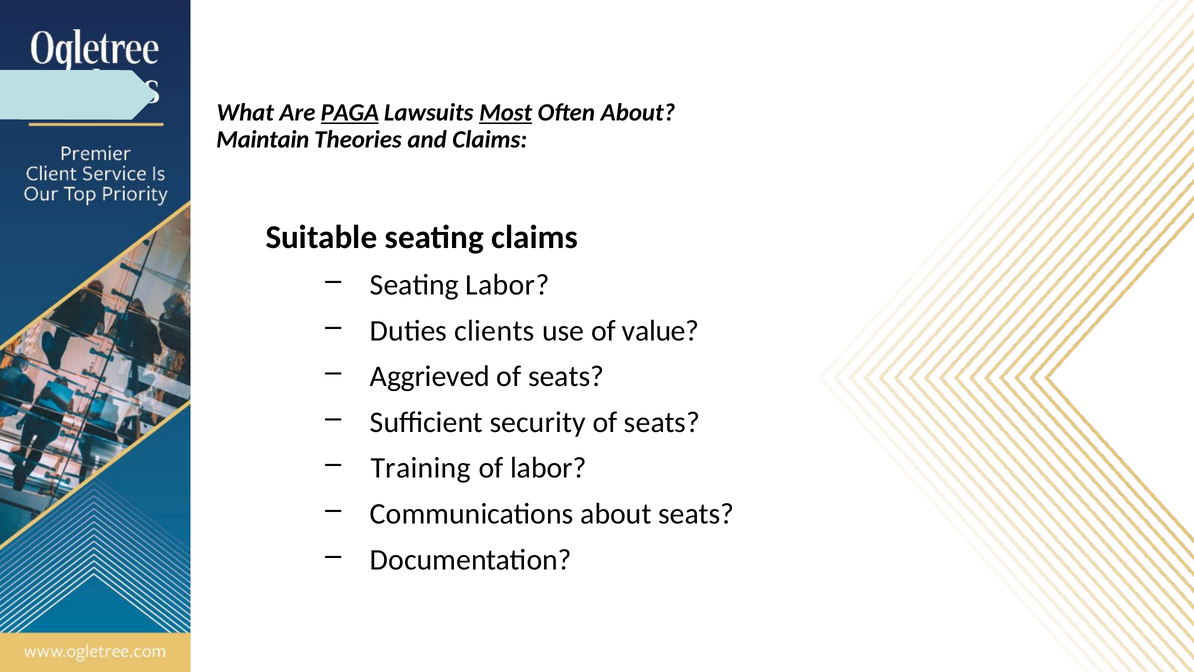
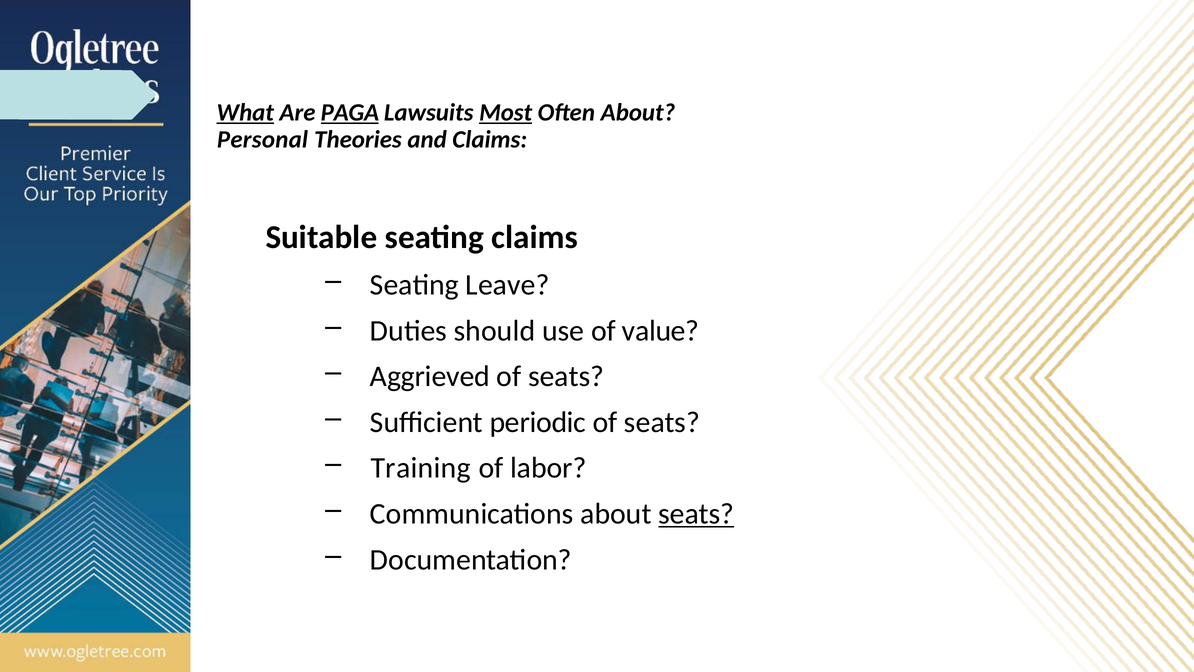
What underline: none -> present (245, 113)
Maintain: Maintain -> Personal (263, 139)
Seating Labor: Labor -> Leave (508, 285)
clients: clients -> should (494, 330)
security: security -> periodic (538, 422)
seats underline: none -> present (696, 514)
